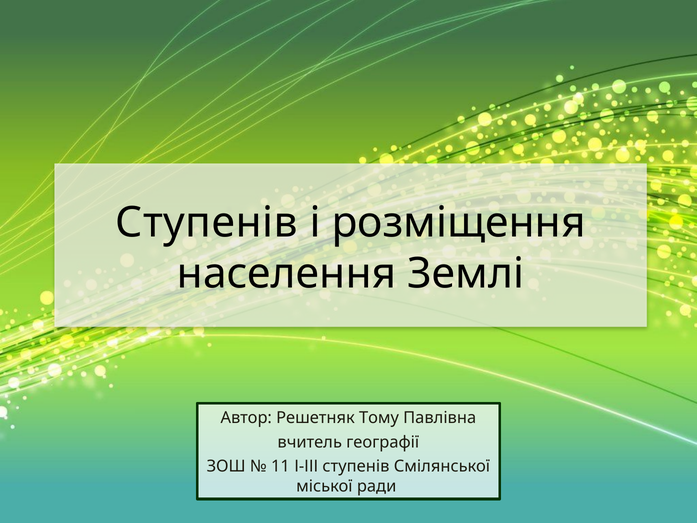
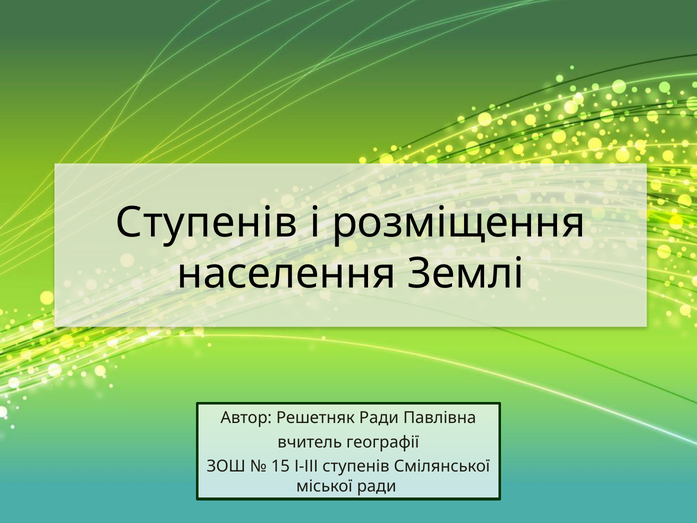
Решетняк Тому: Тому -> Ради (379, 417)
11: 11 -> 15 (280, 466)
